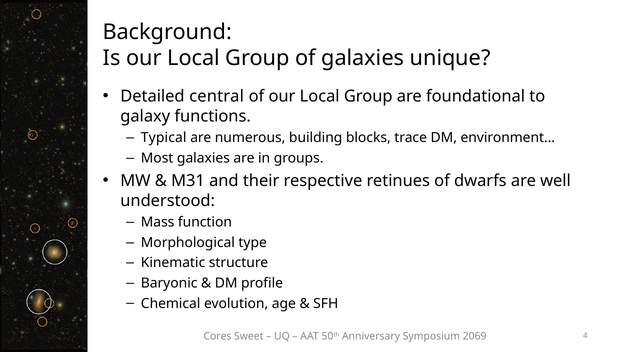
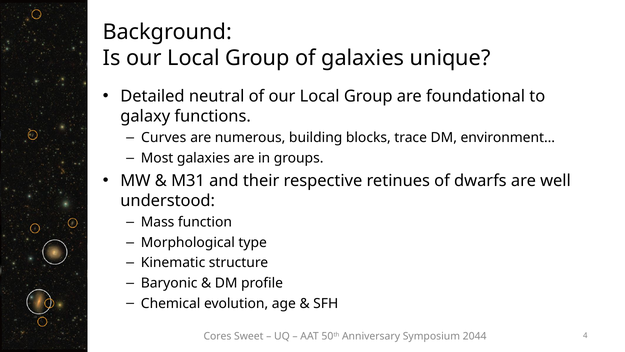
central: central -> neutral (217, 96)
Typical: Typical -> Curves (164, 138)
2069: 2069 -> 2044 (475, 336)
